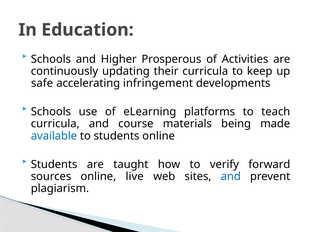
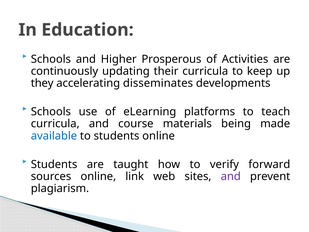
safe: safe -> they (42, 83)
infringement: infringement -> disseminates (158, 83)
live: live -> link (135, 176)
and colour: blue -> purple (231, 176)
